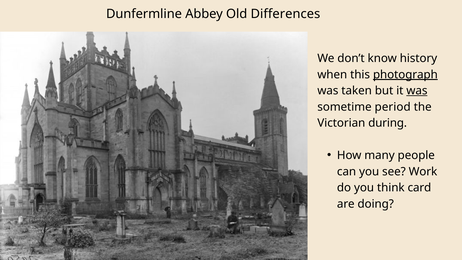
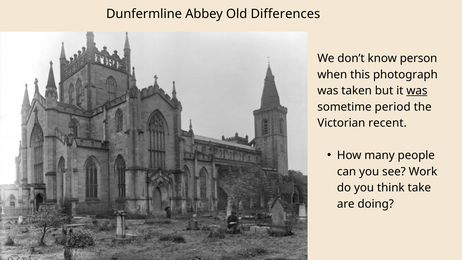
history: history -> person (419, 58)
photograph underline: present -> none (405, 75)
during: during -> recent (388, 123)
card: card -> take (419, 188)
